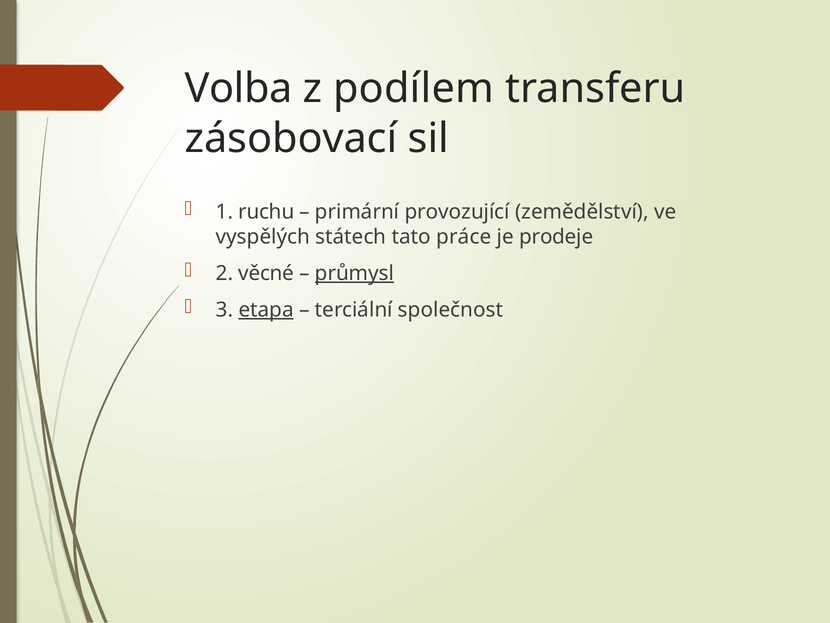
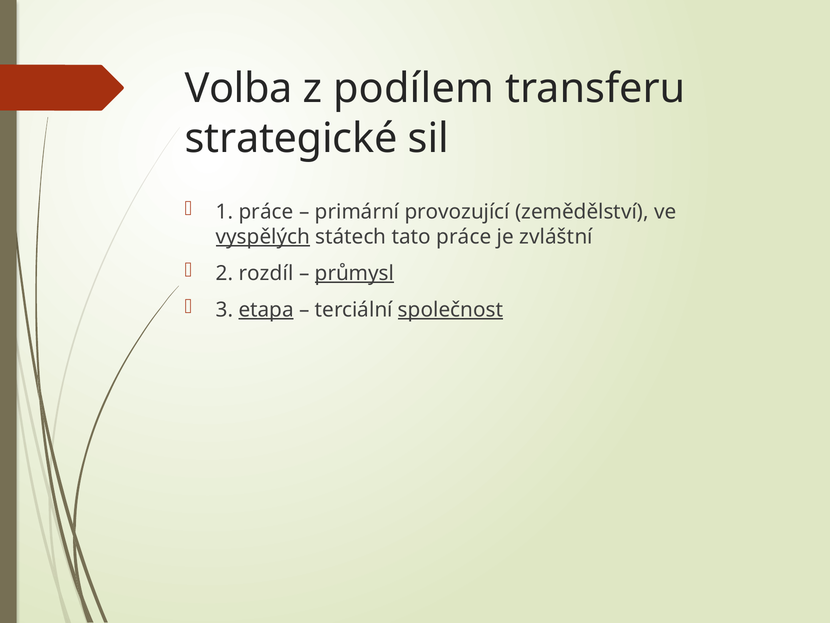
zásobovací: zásobovací -> strategické (291, 138)
1 ruchu: ruchu -> práce (266, 212)
vyspělých underline: none -> present (263, 237)
prodeje: prodeje -> zvláštní (556, 237)
věcné: věcné -> rozdíl (266, 273)
společnost underline: none -> present (450, 310)
